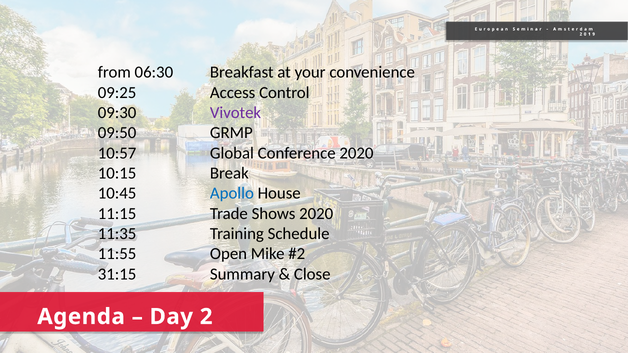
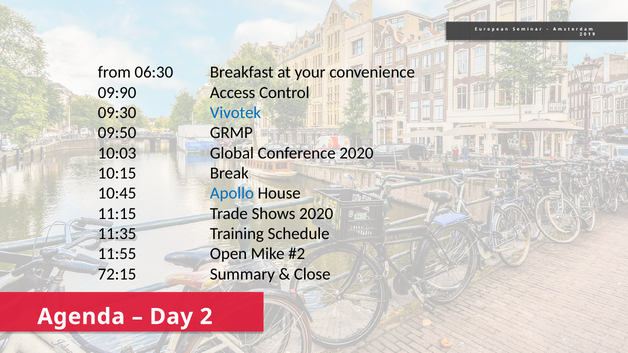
09:25: 09:25 -> 09:90 (117, 93)
Vivotek colour: purple -> blue (236, 113)
10:57: 10:57 -> 10:03 (117, 153)
31:15: 31:15 -> 72:15 (117, 274)
